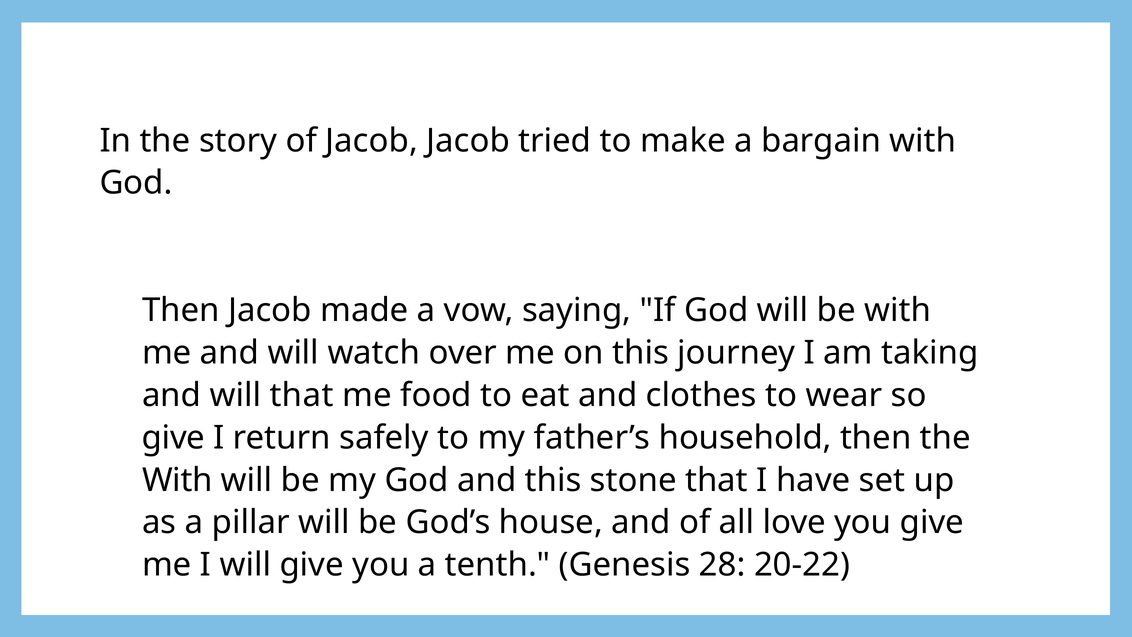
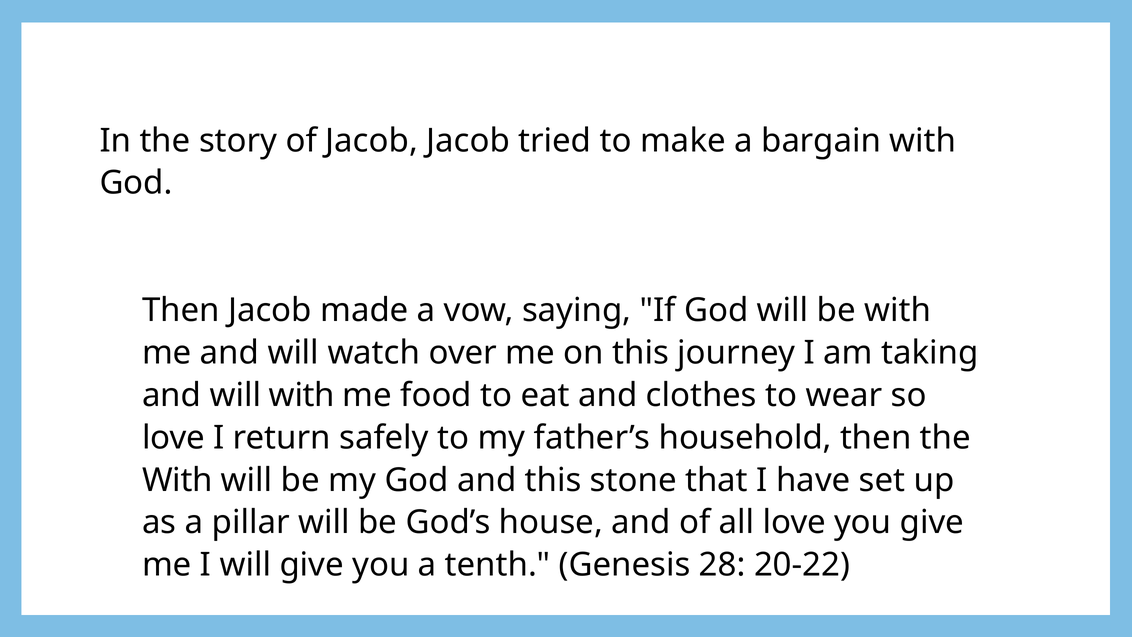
will that: that -> with (302, 395)
give: give -> love (173, 437)
